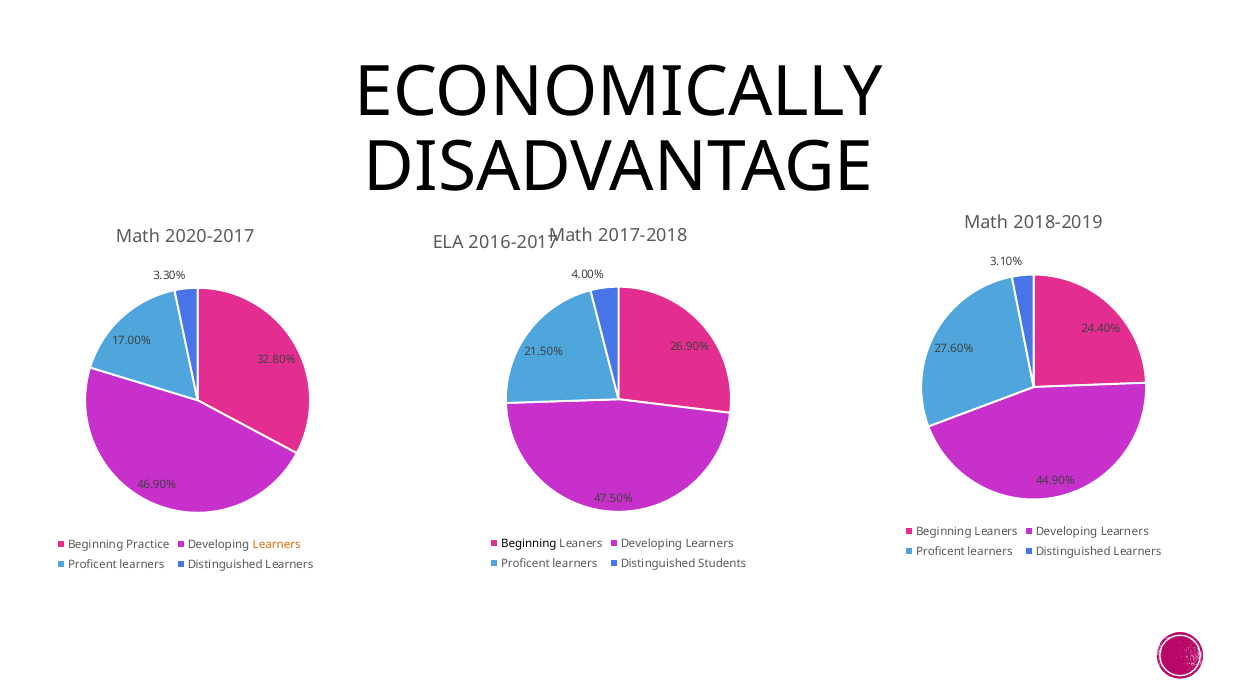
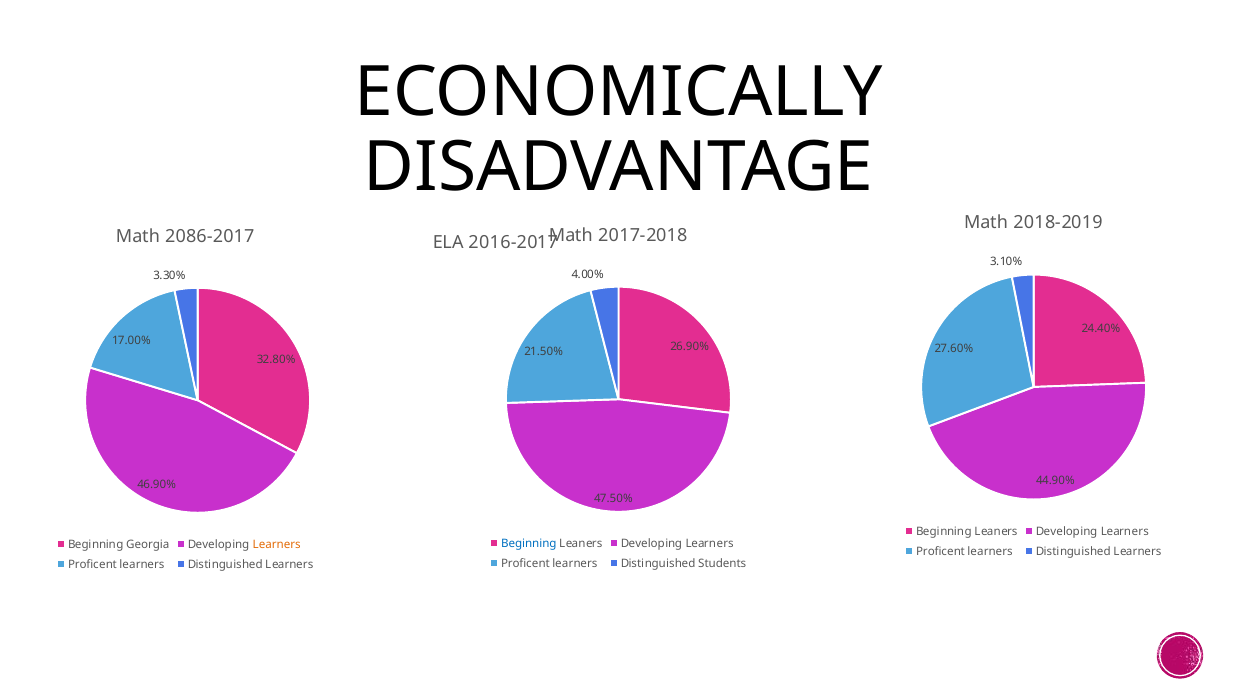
2020-2017: 2020-2017 -> 2086-2017 (210, 236)
Beginning colour: black -> blue (529, 544)
Practice: Practice -> Georgia (148, 545)
